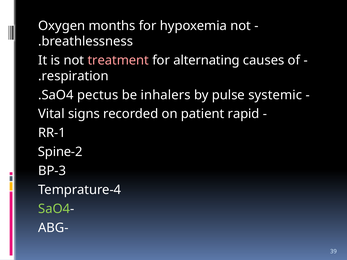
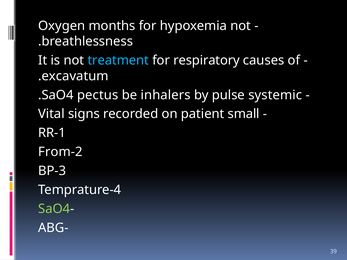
treatment colour: pink -> light blue (118, 60)
alternating: alternating -> respiratory (207, 60)
respiration: respiration -> excavatum (75, 76)
rapid: rapid -> small (244, 114)
Spine: Spine -> From (54, 152)
